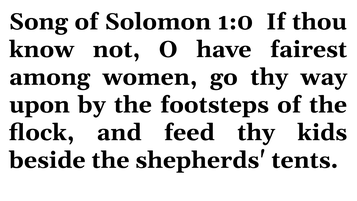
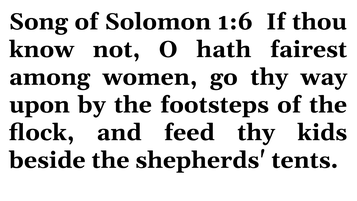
1:0: 1:0 -> 1:6 (235, 22)
have: have -> hath (224, 49)
